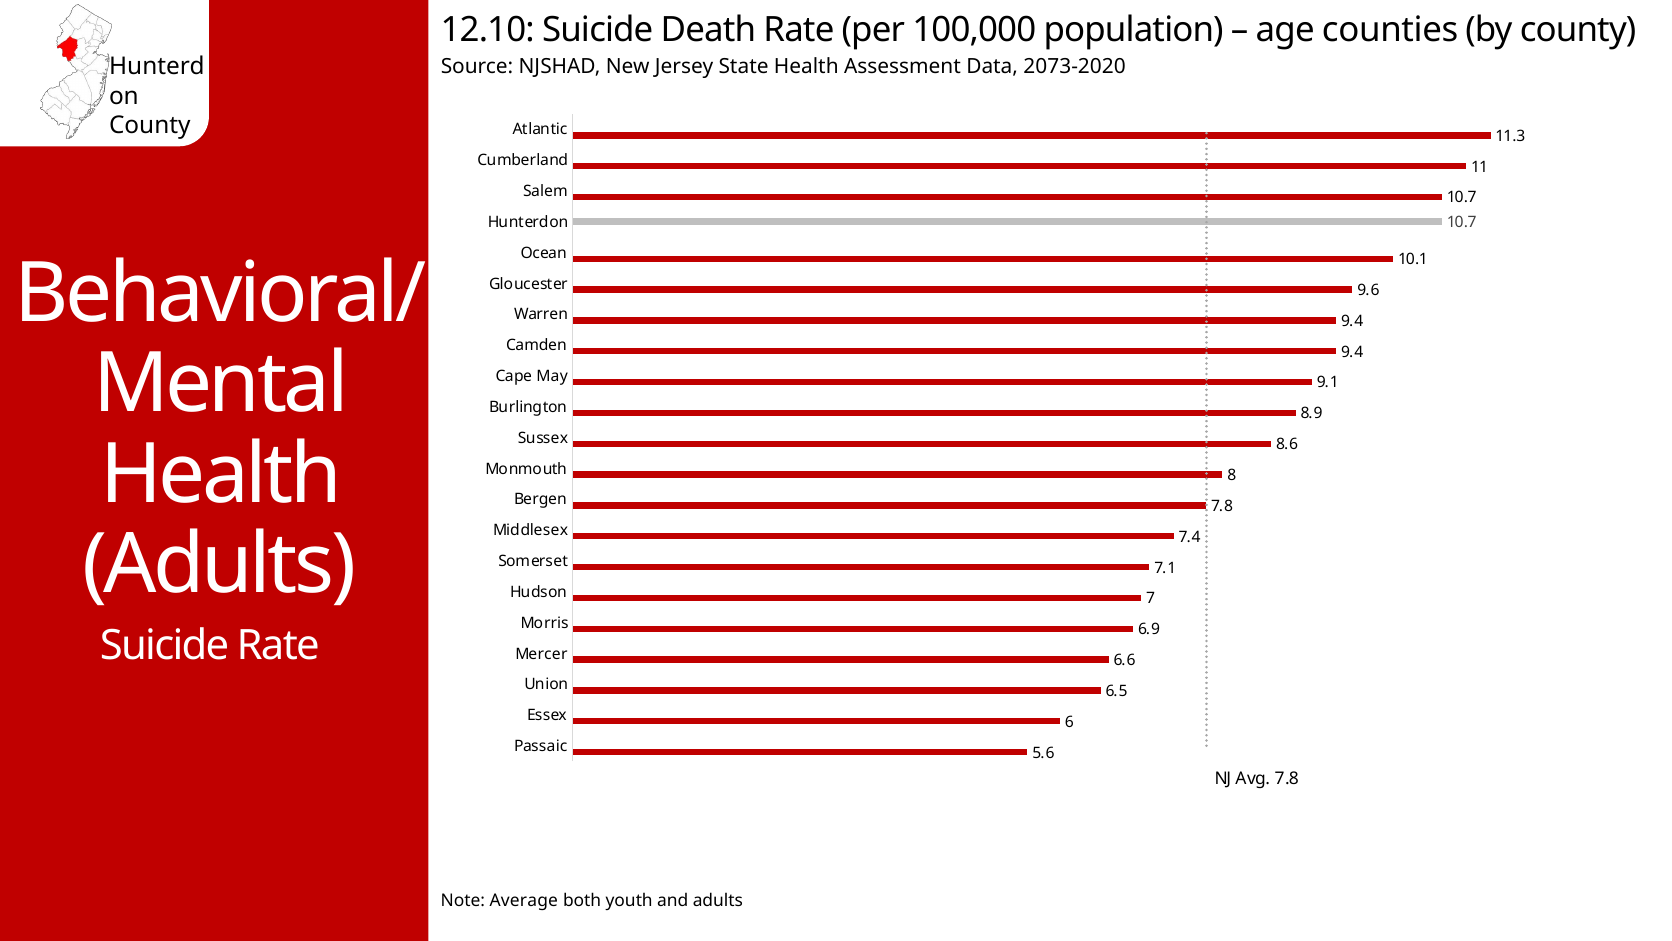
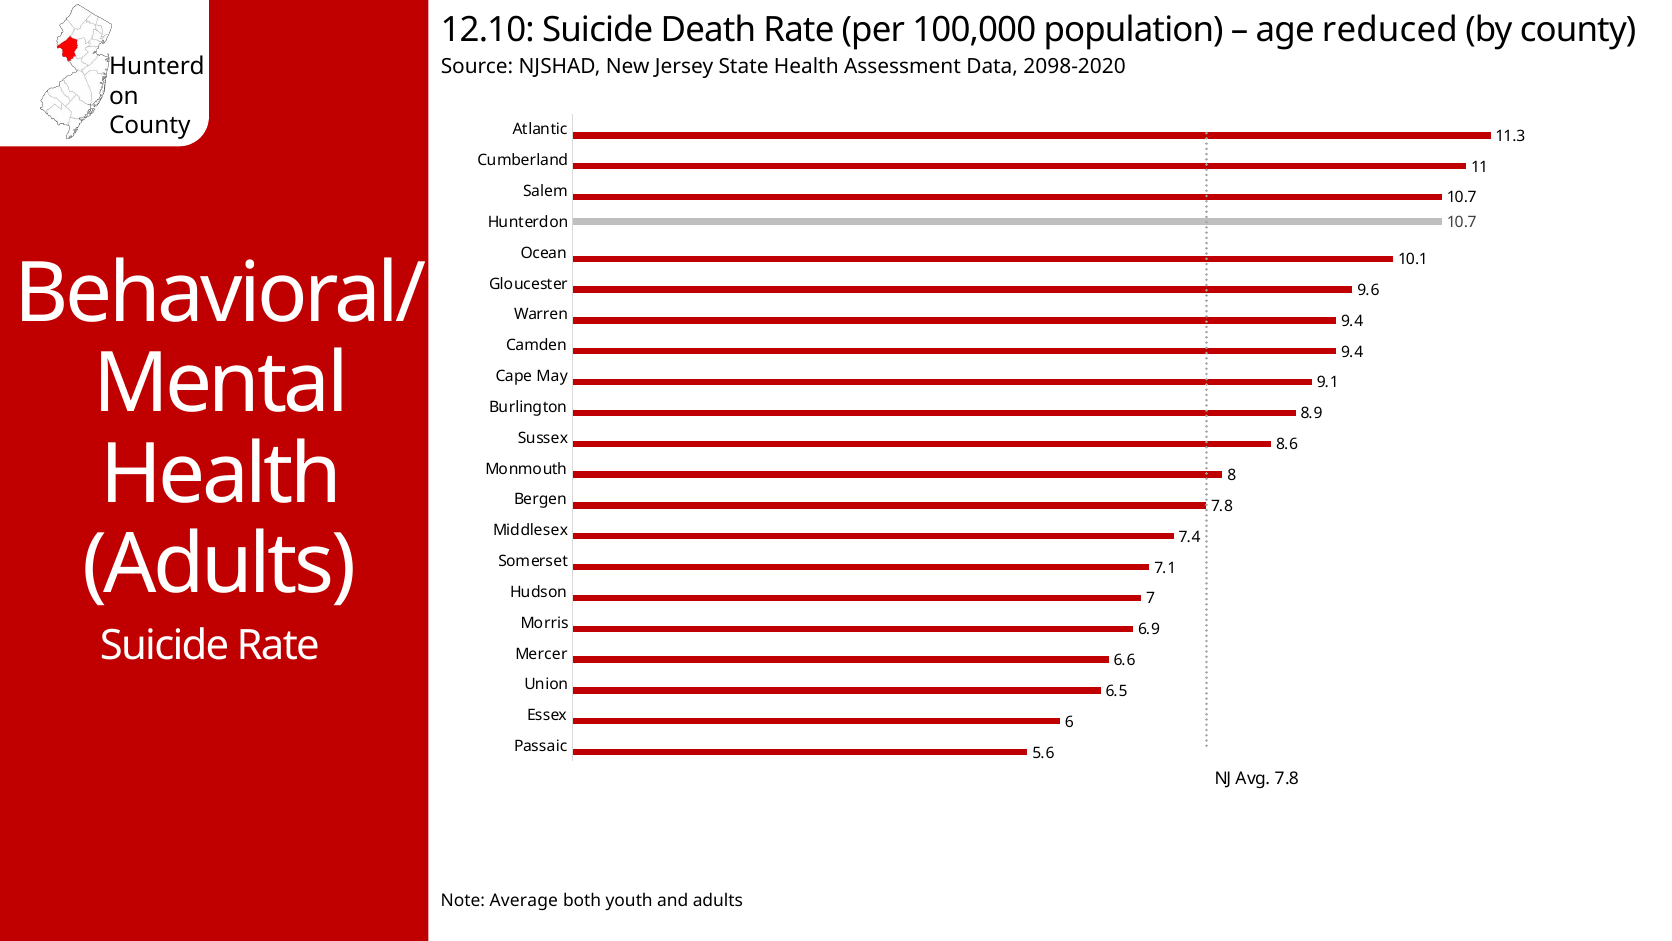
counties: counties -> reduced (1390, 30)
2073-2020: 2073-2020 -> 2098-2020 (1075, 67)
